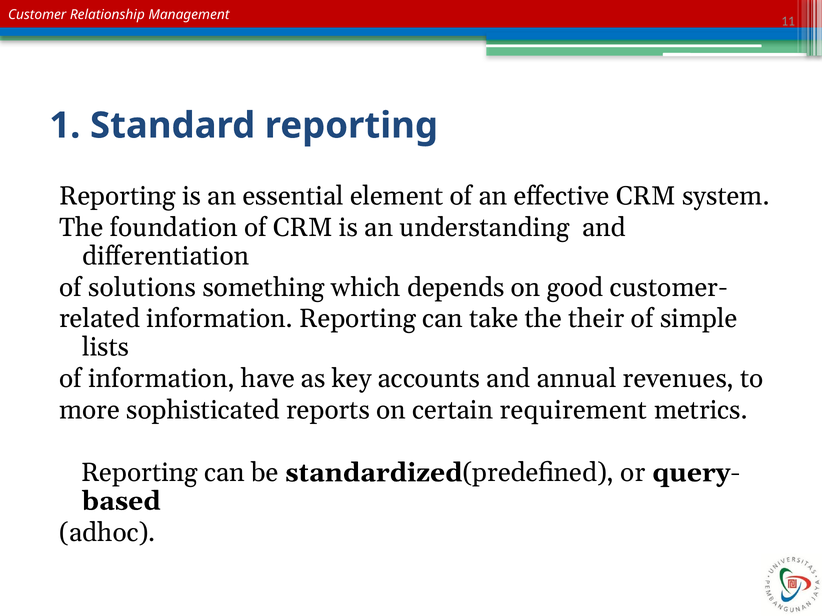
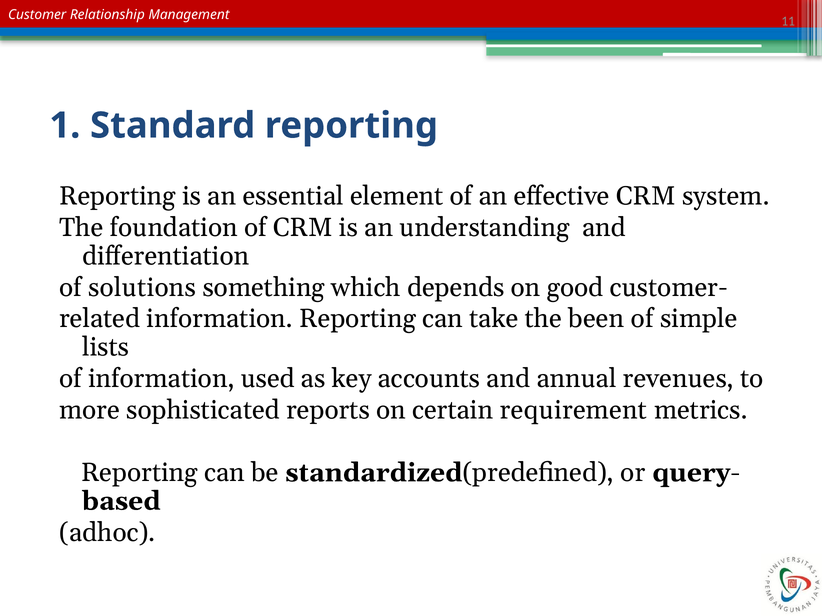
their: their -> been (596, 319)
have: have -> used (268, 379)
